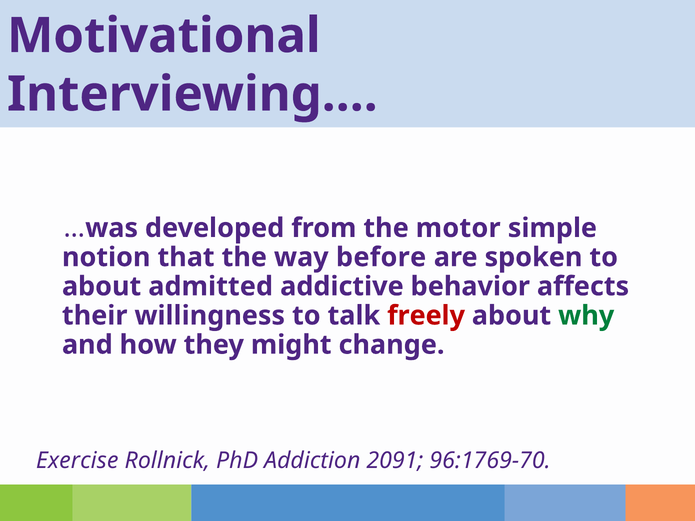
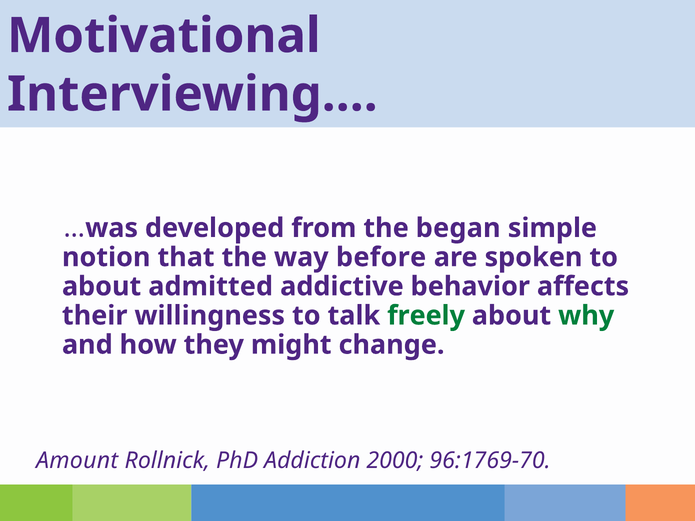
motor: motor -> began (458, 228)
freely colour: red -> green (426, 316)
Exercise: Exercise -> Amount (77, 461)
2091: 2091 -> 2000 (395, 461)
